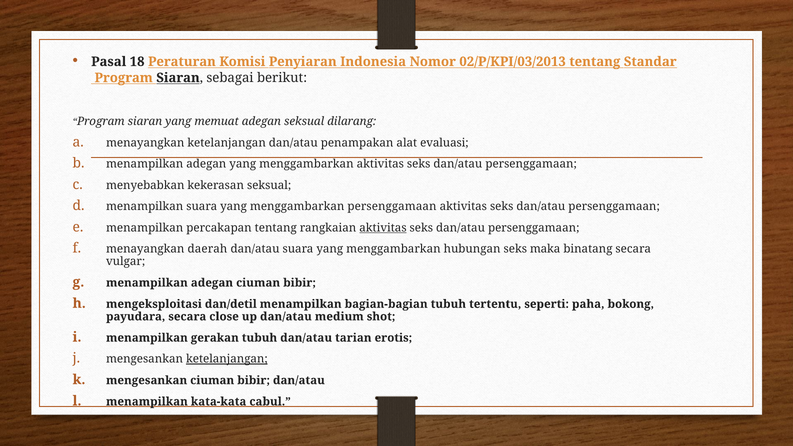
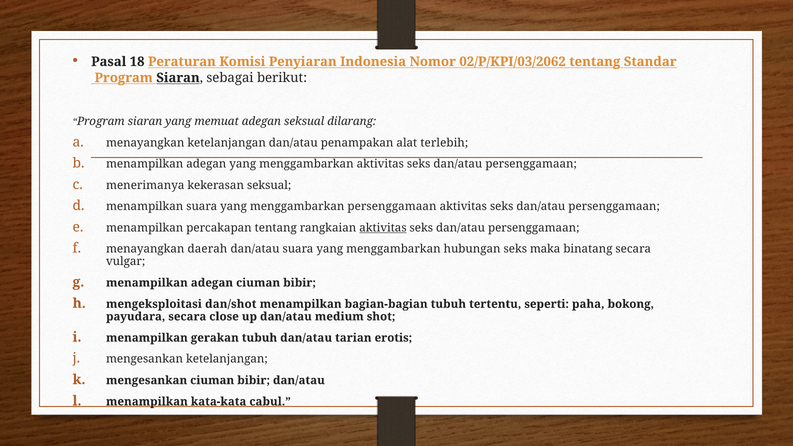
02/P/KPI/03/2013: 02/P/KPI/03/2013 -> 02/P/KPI/03/2062 (513, 62)
evaluasi: evaluasi -> terlebih (444, 143)
menyebabkan: menyebabkan -> menerimanya (145, 185)
dan/detil: dan/detil -> dan/shot (231, 304)
ketelanjangan underline: present -> none (227, 359)
